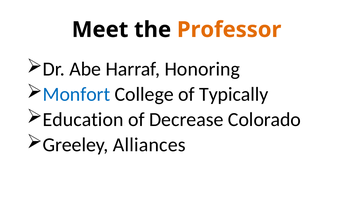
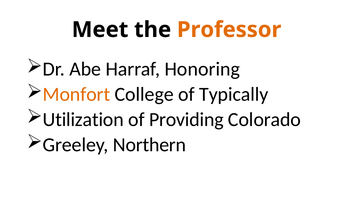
Monfort colour: blue -> orange (76, 94)
Education: Education -> Utilization (83, 119)
Decrease: Decrease -> Providing (186, 119)
Alliances: Alliances -> Northern (150, 144)
